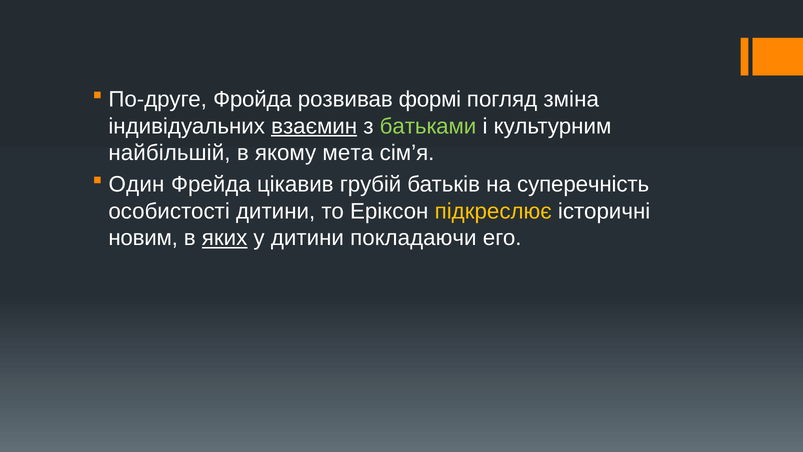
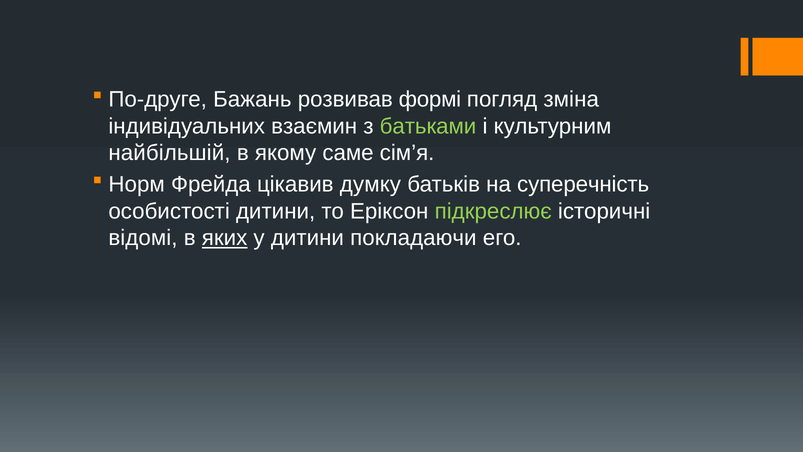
Фройда: Фройда -> Бажань (252, 99)
взаємин underline: present -> none (314, 126)
мета: мета -> саме (348, 153)
Один: Один -> Норм (137, 184)
грубій: грубій -> думку (370, 184)
підкреслює colour: yellow -> light green (493, 211)
новим: новим -> відомі (143, 238)
